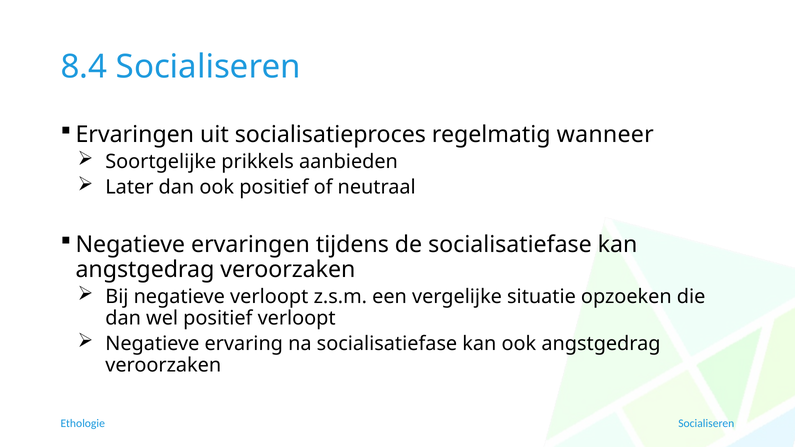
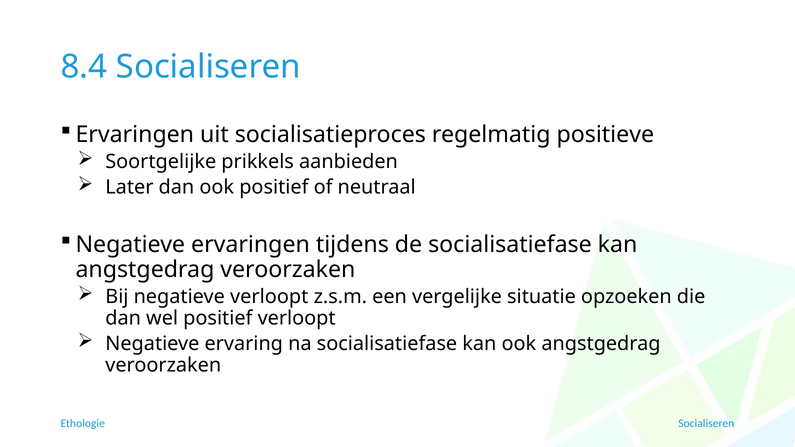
wanneer: wanneer -> positieve (605, 134)
